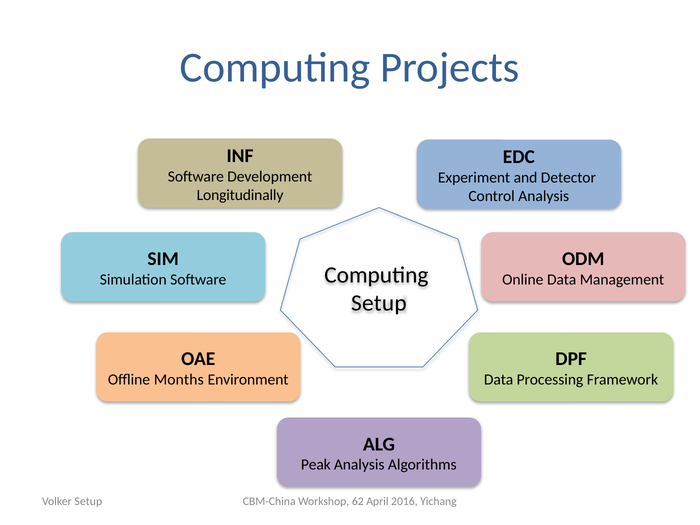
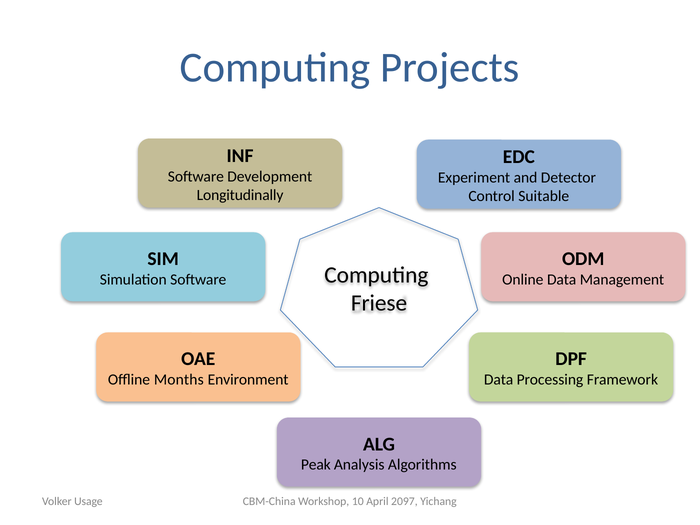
Control Analysis: Analysis -> Suitable (544, 196)
Setup: Setup -> Friese (379, 303)
Volker Setup: Setup -> Usage (88, 501)
62: 62 -> 10 (358, 501)
2016: 2016 -> 2097 (404, 501)
